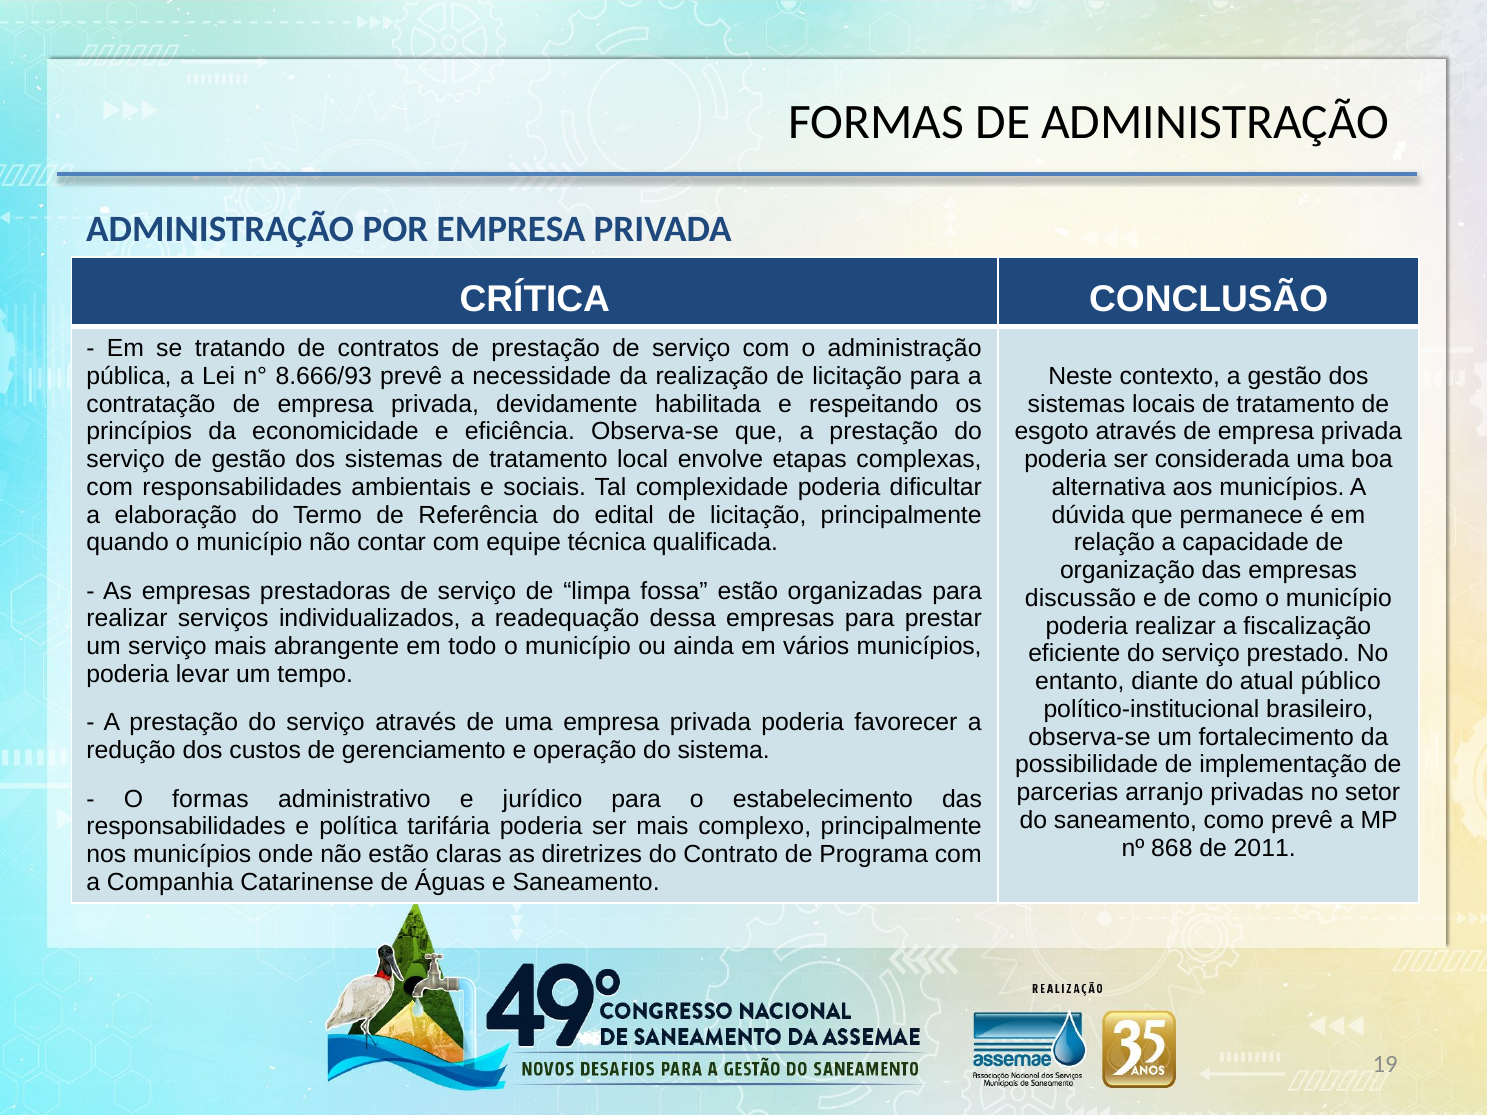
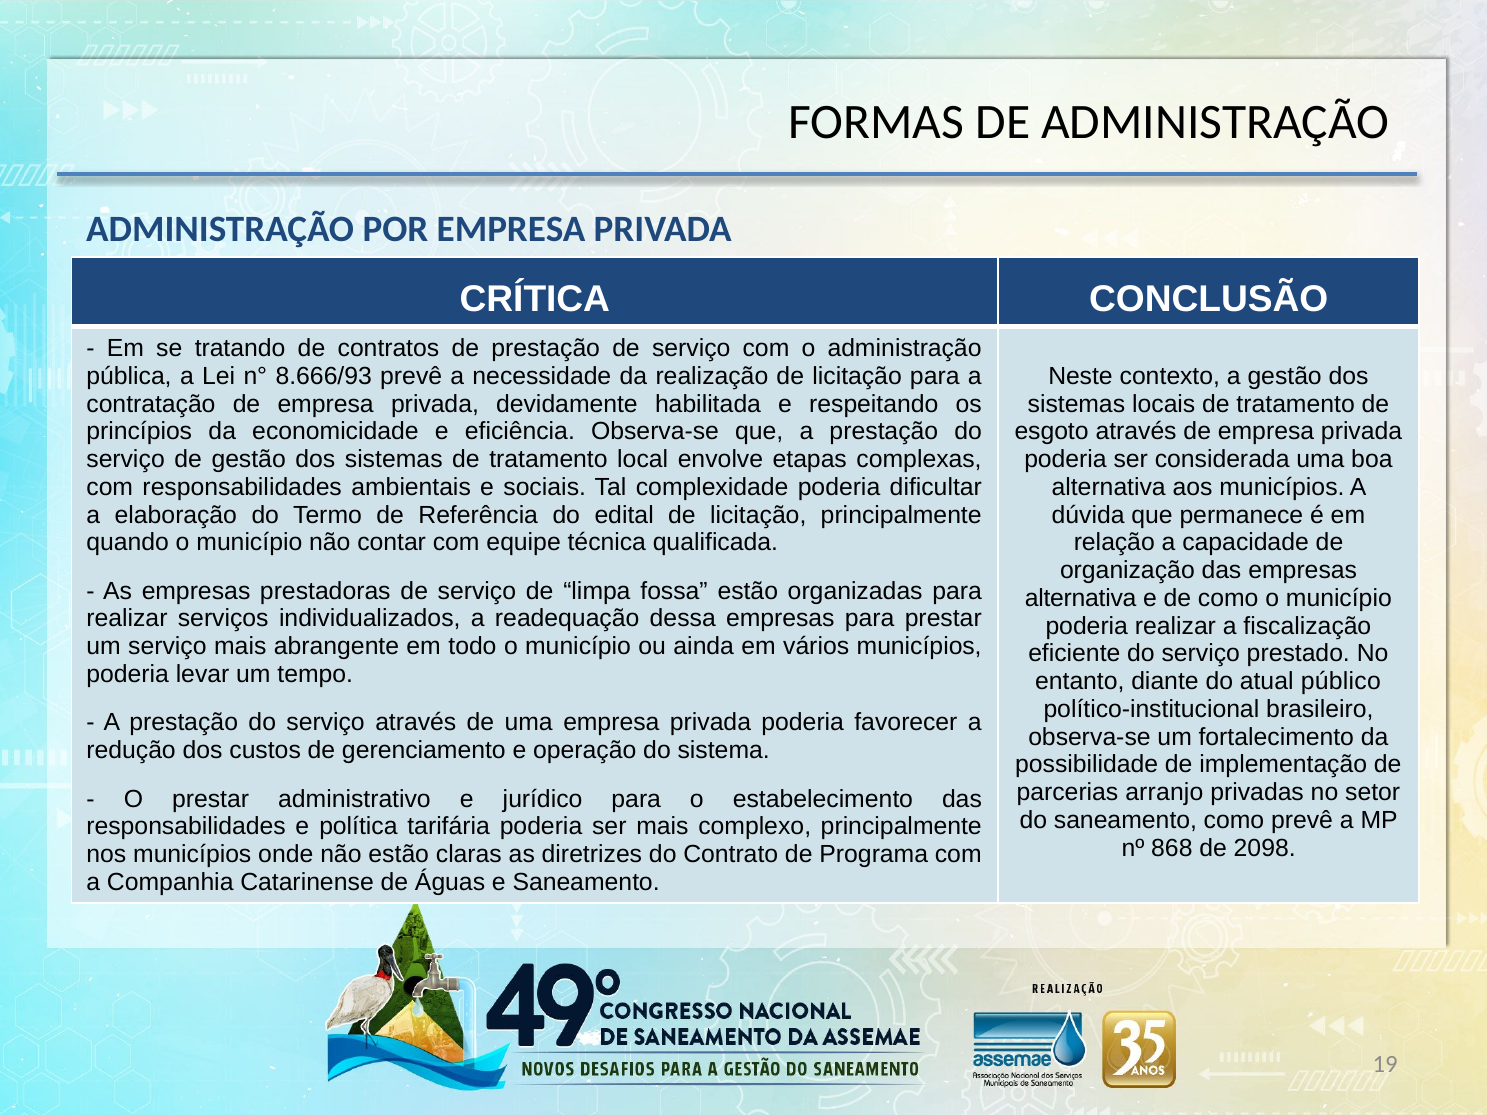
discussão: discussão -> alternativa (1081, 598)
O formas: formas -> prestar (211, 799)
2011: 2011 -> 2098 (1265, 848)
